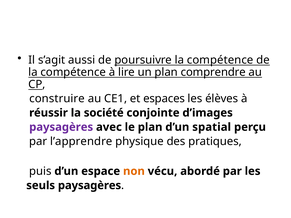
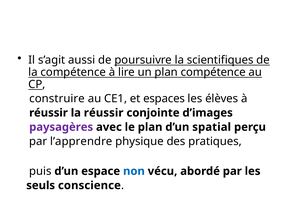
poursuivre la compétence: compétence -> scientifiques (220, 60)
plan comprendre: comprendre -> compétence (213, 72)
la société: société -> réussir (104, 113)
non colour: orange -> blue (134, 171)
seuls paysagères: paysagères -> conscience (89, 186)
